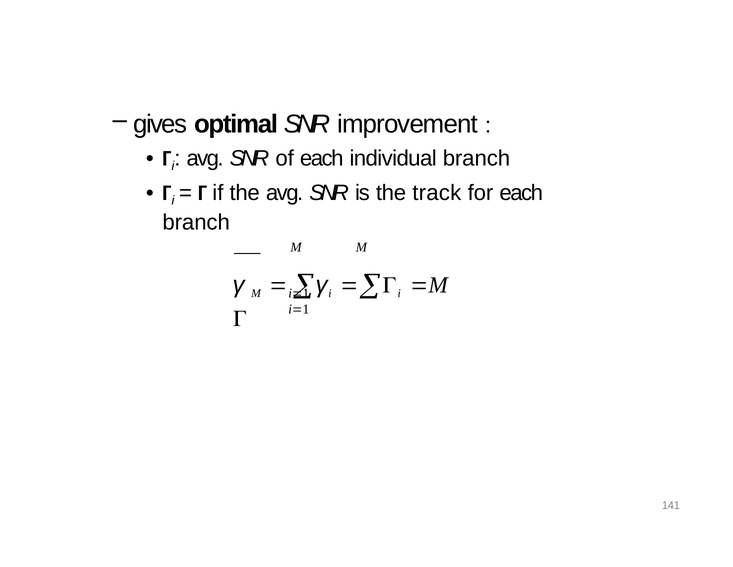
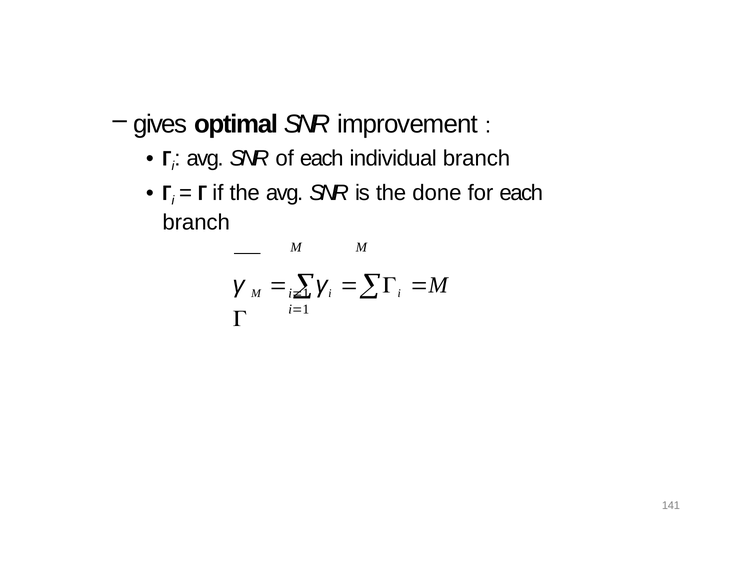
track: track -> done (437, 193)
